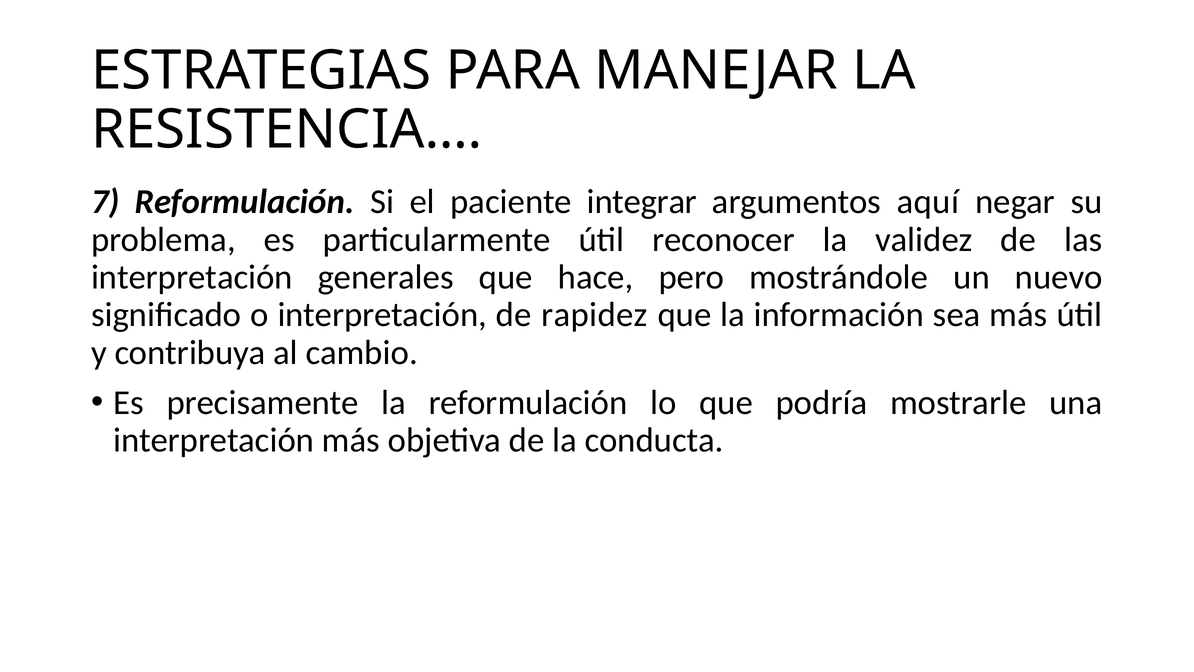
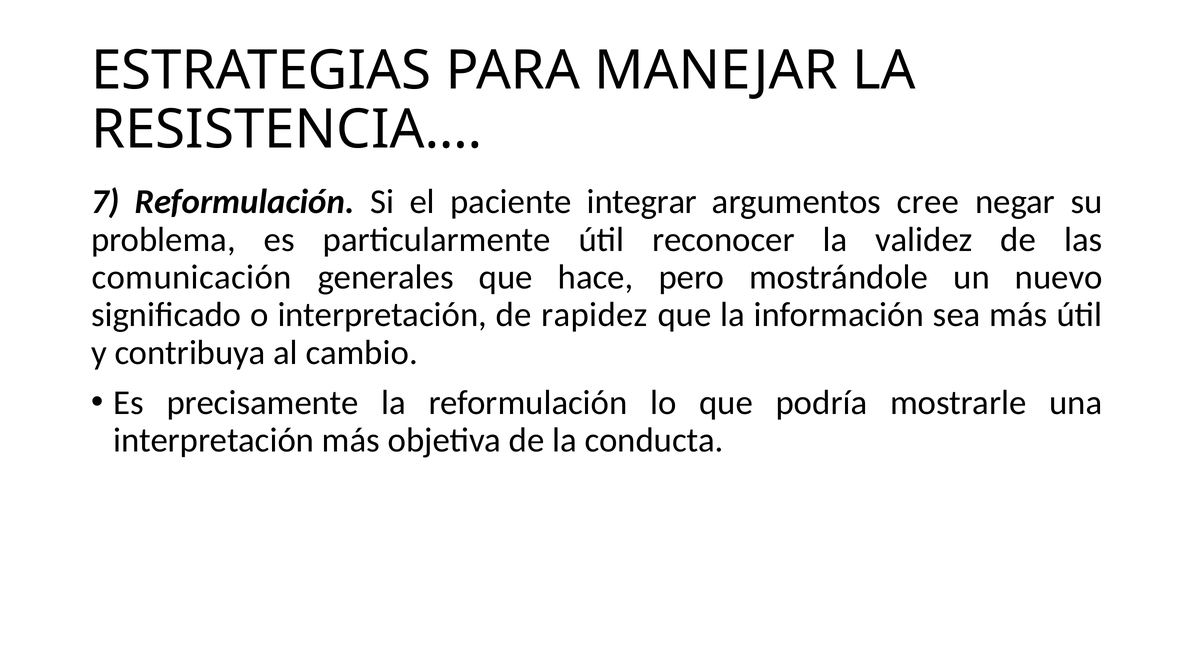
aquí: aquí -> cree (928, 202)
interpretación: interpretación -> comunicación (192, 277)
